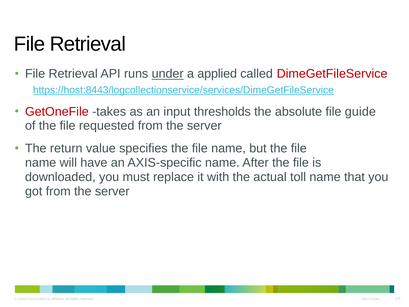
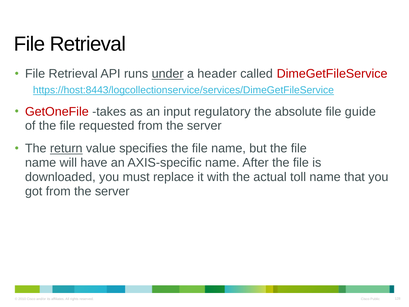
applied: applied -> header (217, 74)
thresholds: thresholds -> regulatory (222, 112)
return underline: none -> present (66, 148)
